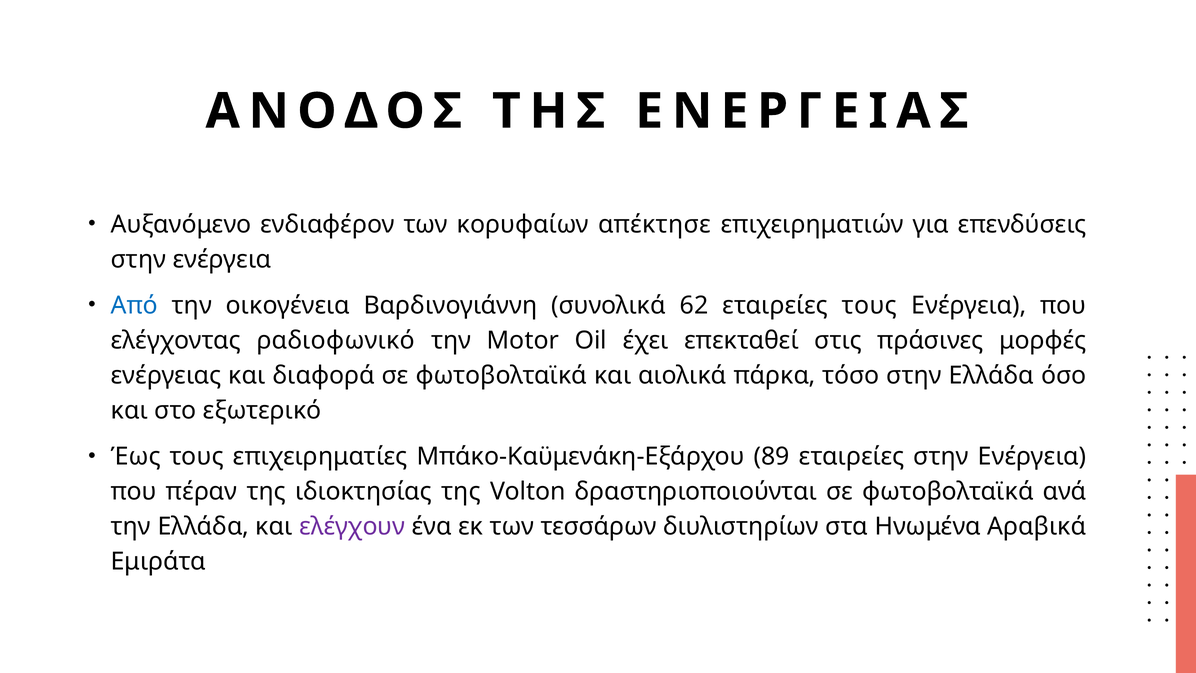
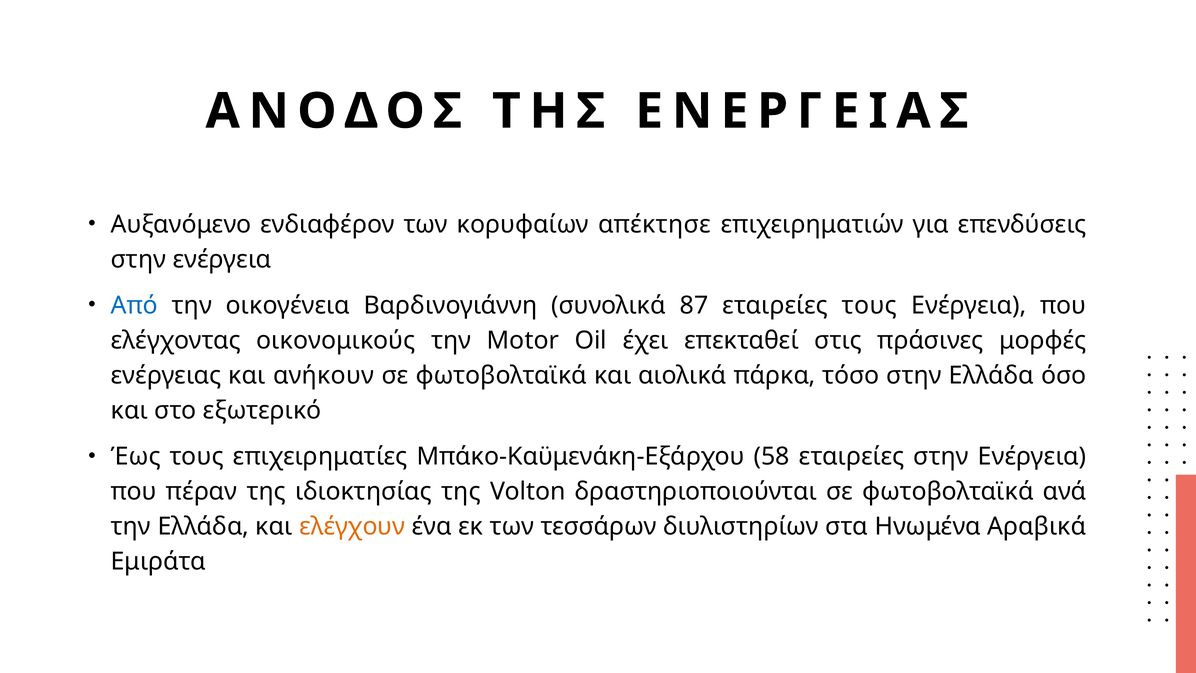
62: 62 -> 87 (694, 305)
ραδιοφωνικό: ραδιοφωνικό -> οικονομικούς (336, 340)
διαφορά: διαφορά -> ανήκουν (324, 375)
89: 89 -> 58 (772, 456)
ελέγχουν colour: purple -> orange (352, 526)
